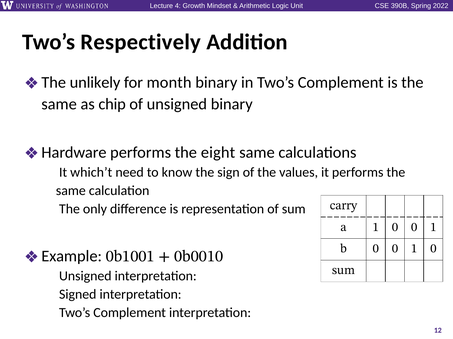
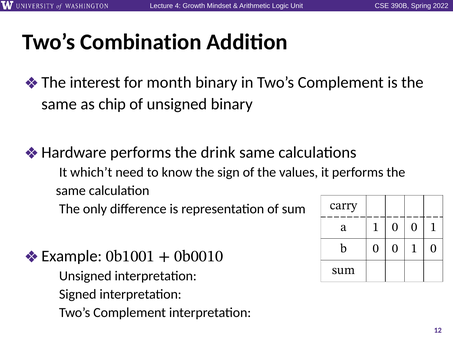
Respectively: Respectively -> Combination (141, 42)
unlikely: unlikely -> interest (95, 83)
eight: eight -> drink (218, 153)
